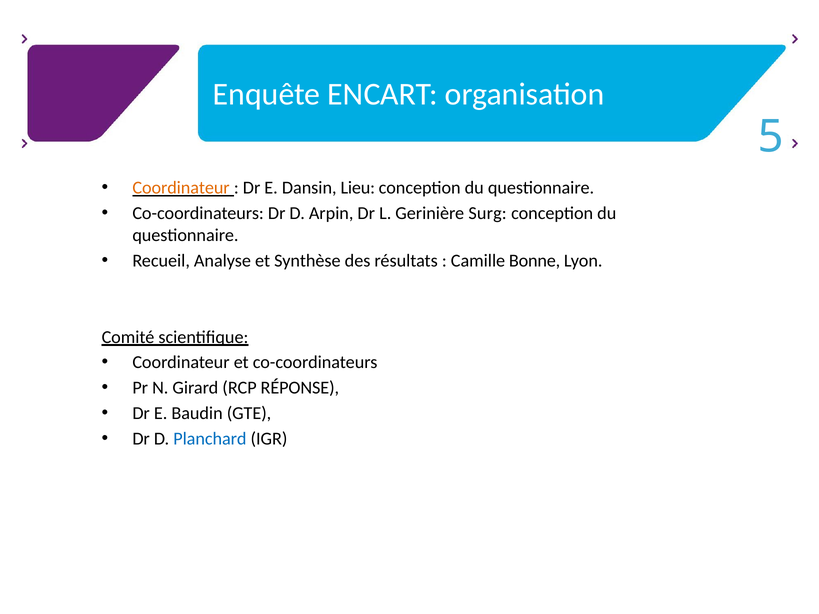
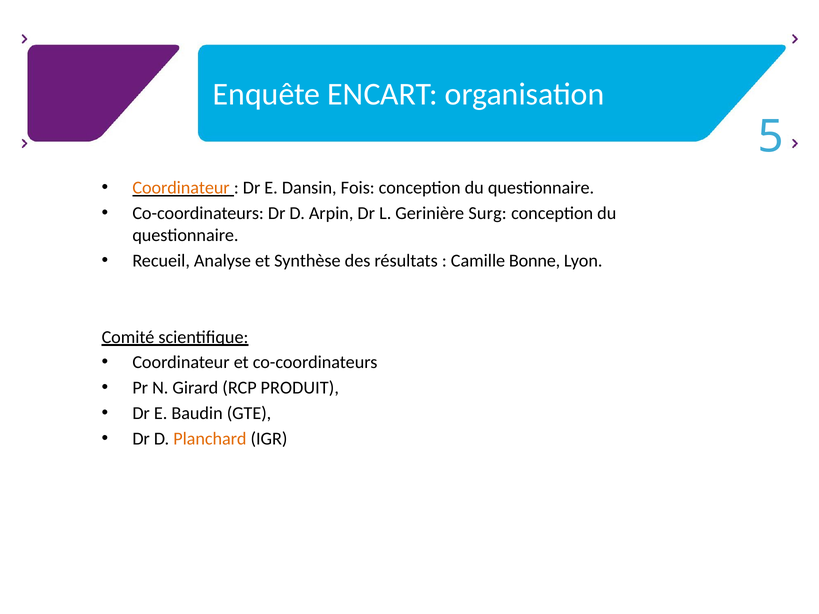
Lieu: Lieu -> Fois (358, 188)
RÉPONSE: RÉPONSE -> PRODUIT (300, 388)
Planchard colour: blue -> orange (210, 439)
